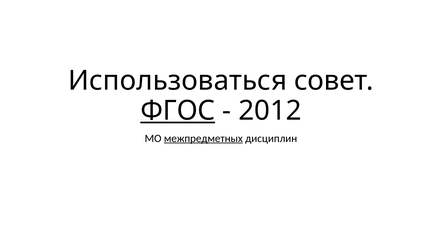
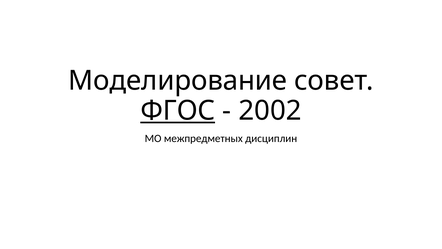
Использоваться: Использоваться -> Моделирование (178, 81)
2012: 2012 -> 2002 (270, 110)
межпредметных underline: present -> none (203, 138)
